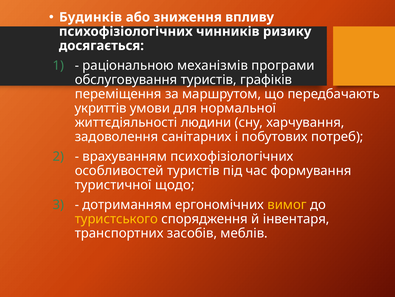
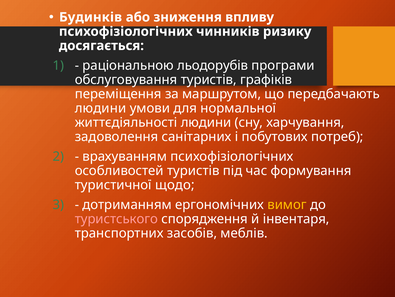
механізмів: механізмів -> льодорубів (213, 65)
укриттів: укриттів -> людини (101, 108)
туристського colour: yellow -> pink (116, 218)
